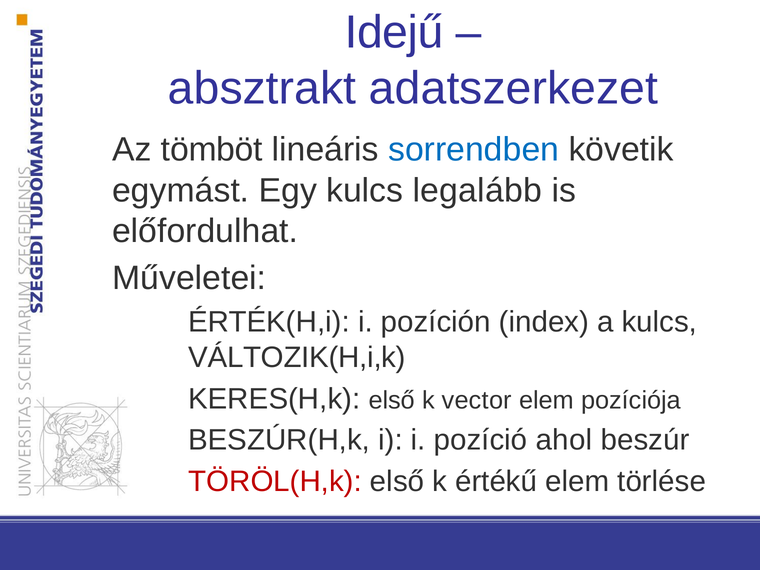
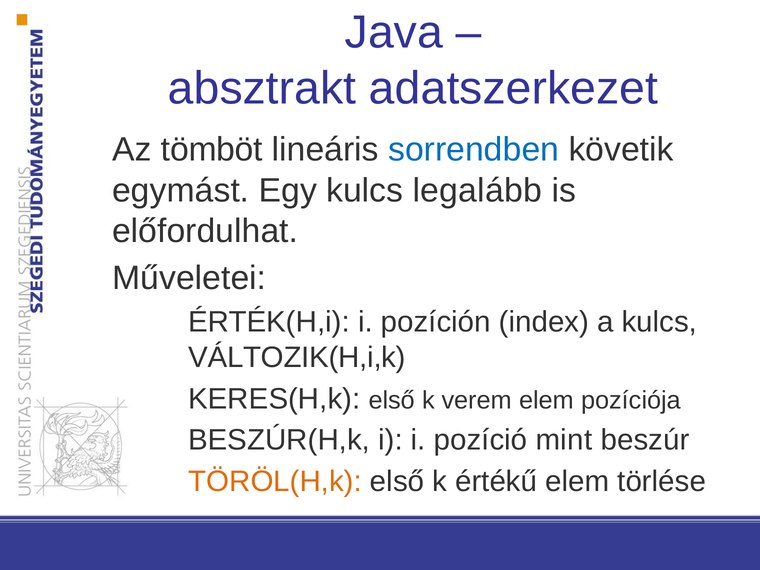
Idejű: Idejű -> Java (394, 33)
vector: vector -> verem (477, 400)
ahol: ahol -> mint (564, 440)
TÖRÖL(H,k colour: red -> orange (275, 482)
